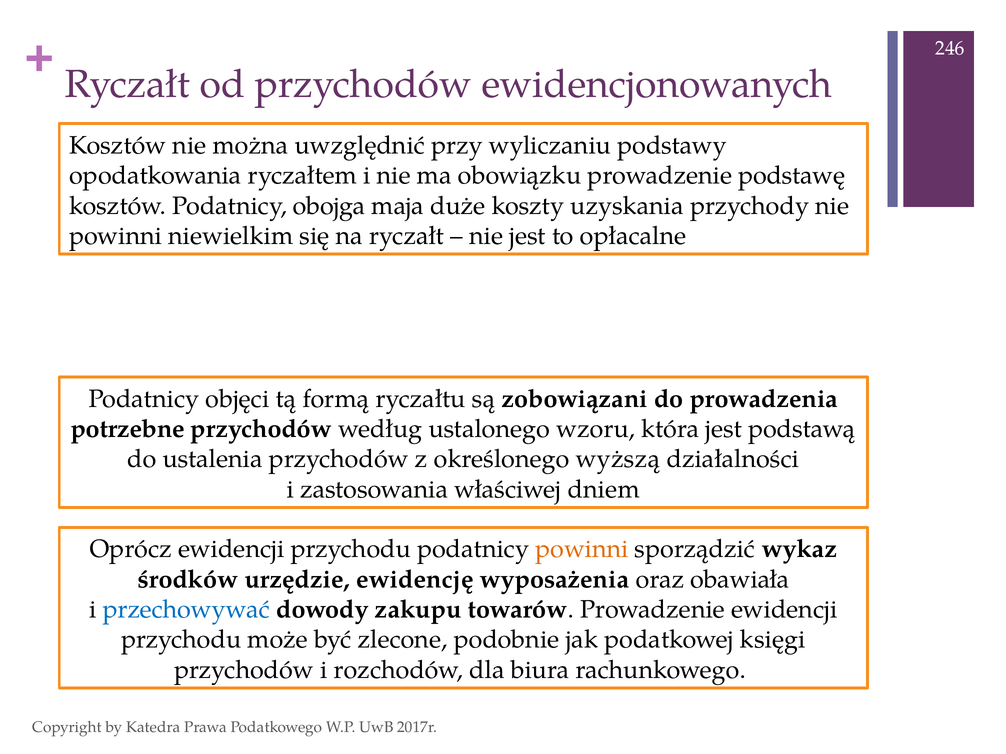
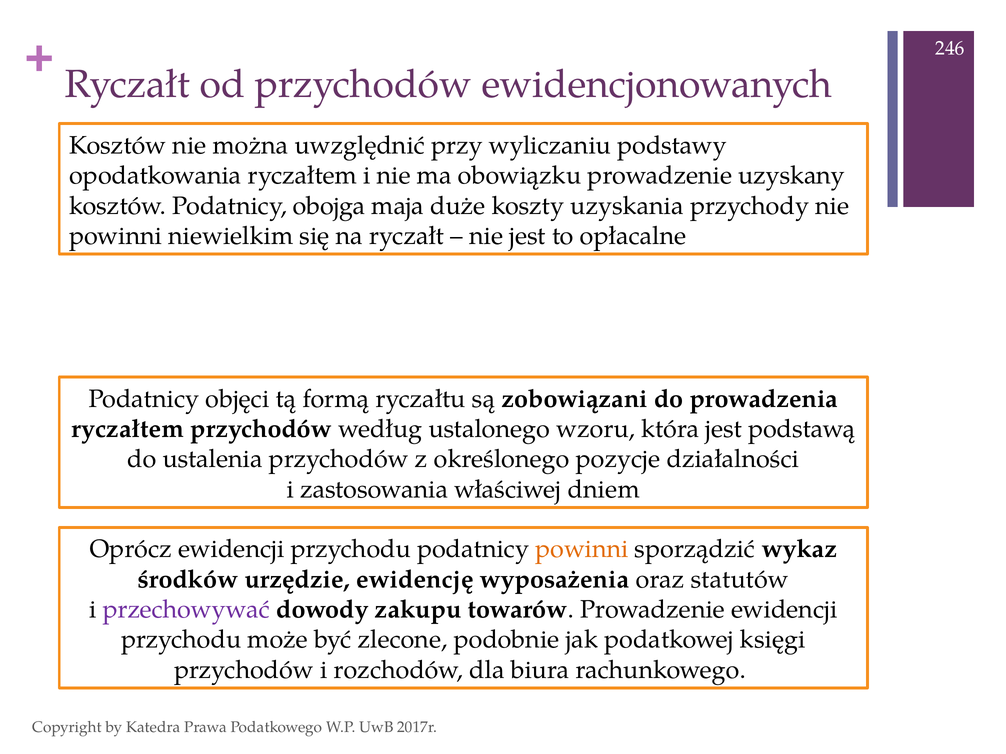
podstawę: podstawę -> uzyskany (792, 176)
potrzebne: potrzebne -> ryczałtem (128, 429)
wyższą: wyższą -> pozycje (618, 459)
obawiała: obawiała -> statutów (740, 580)
przechowywać colour: blue -> purple (186, 610)
